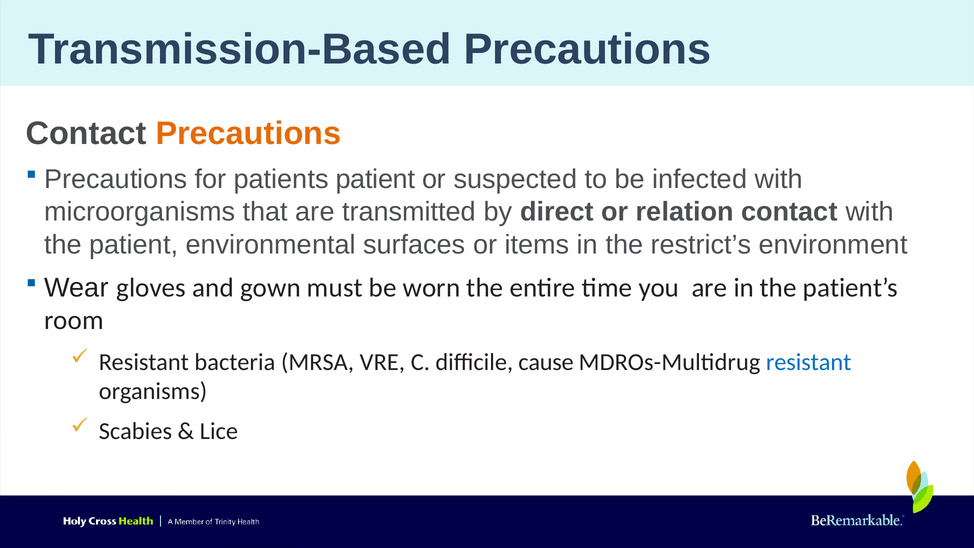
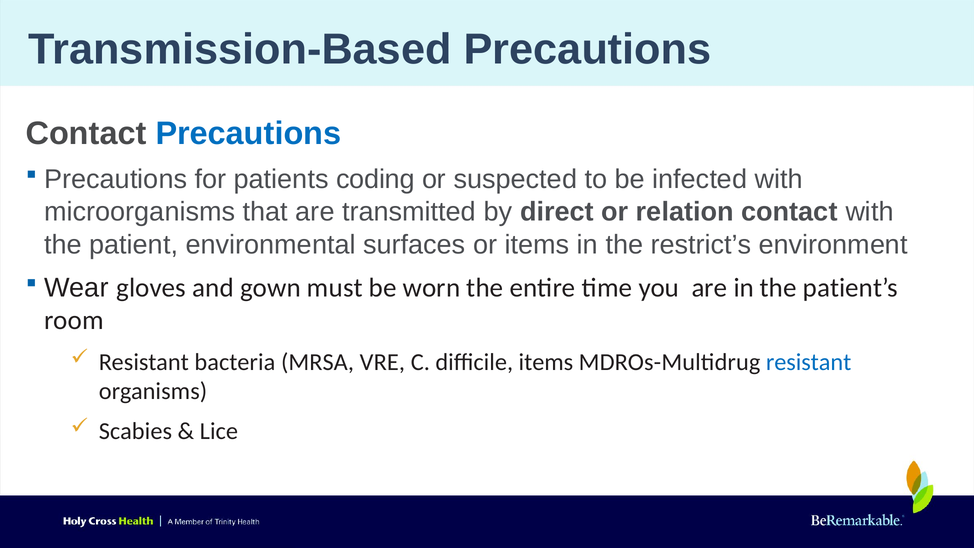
Precautions colour: orange -> blue (248, 133)
patients patient: patient -> coding (375, 179)
difficile cause: cause -> items (546, 362)
